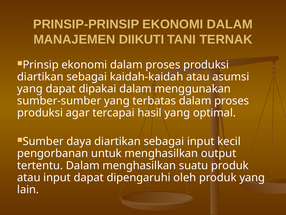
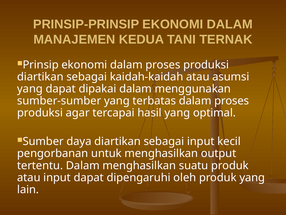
DIIKUTI: DIIKUTI -> KEDUA (141, 39)
